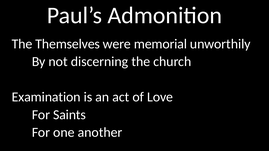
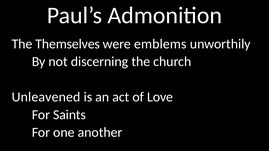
memorial: memorial -> emblems (160, 44)
Examination: Examination -> Unleavened (46, 97)
